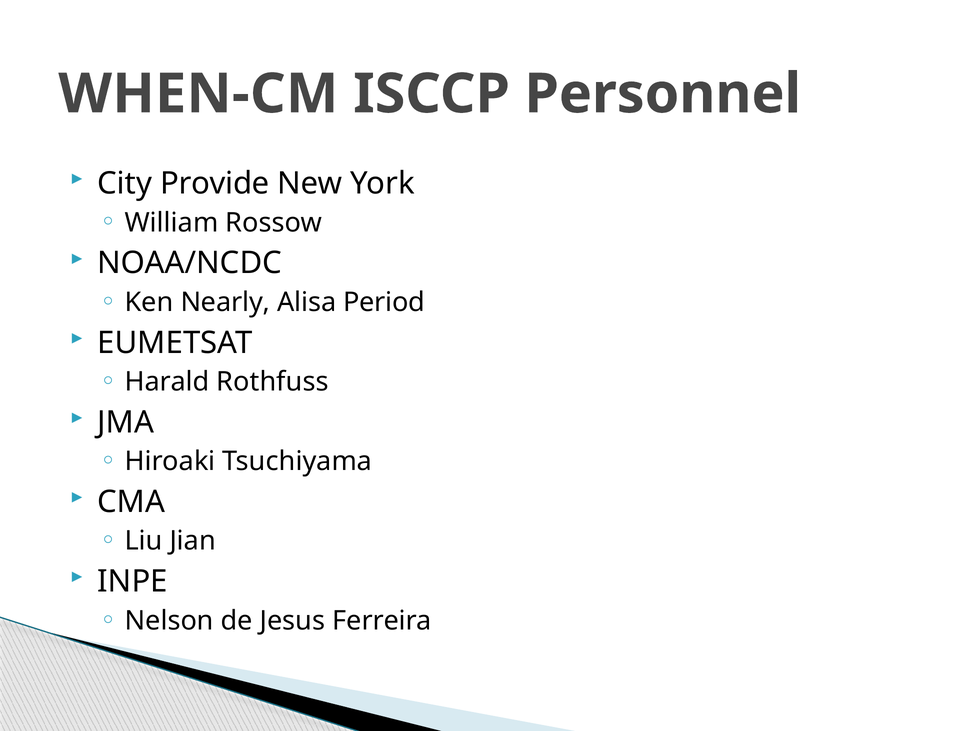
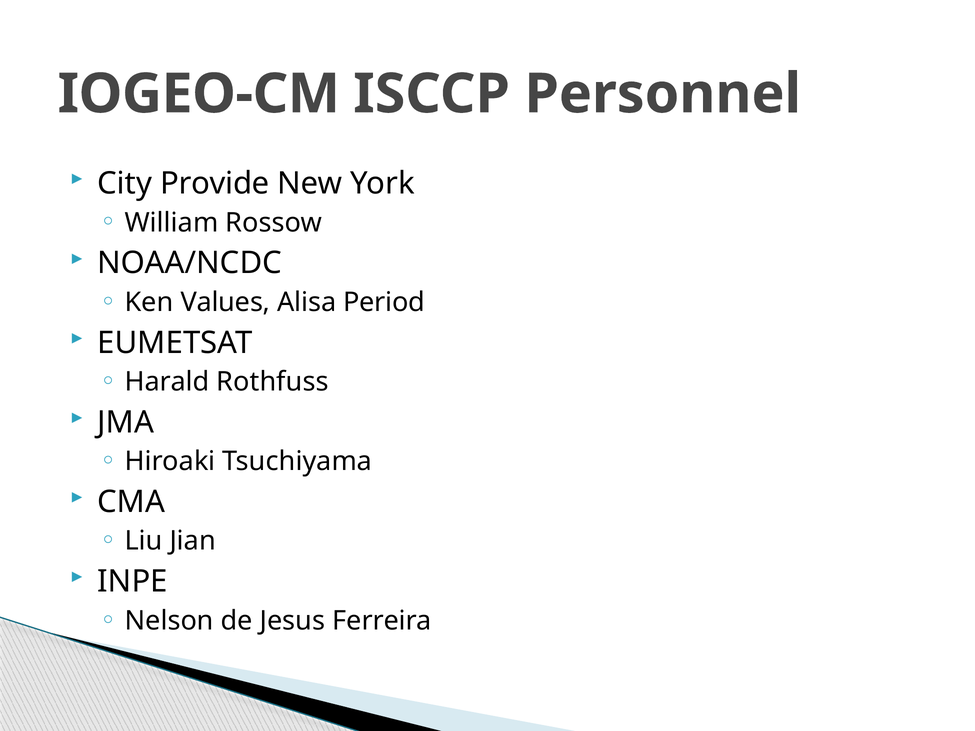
WHEN-CM: WHEN-CM -> IOGEO-CM (199, 94)
Nearly: Nearly -> Values (225, 302)
